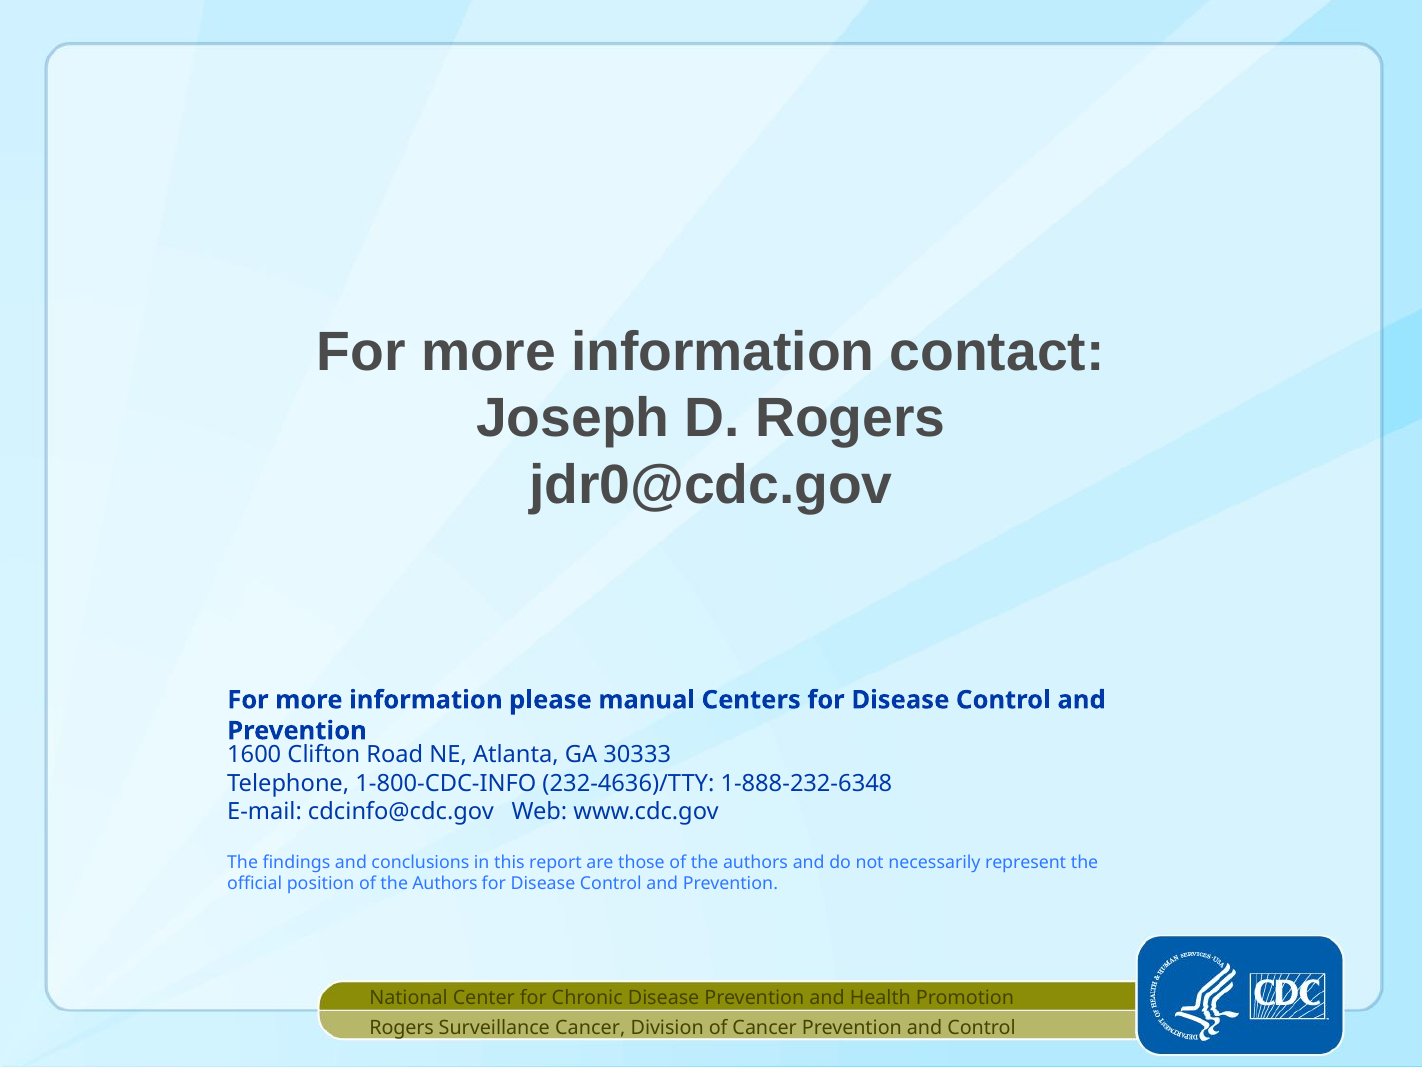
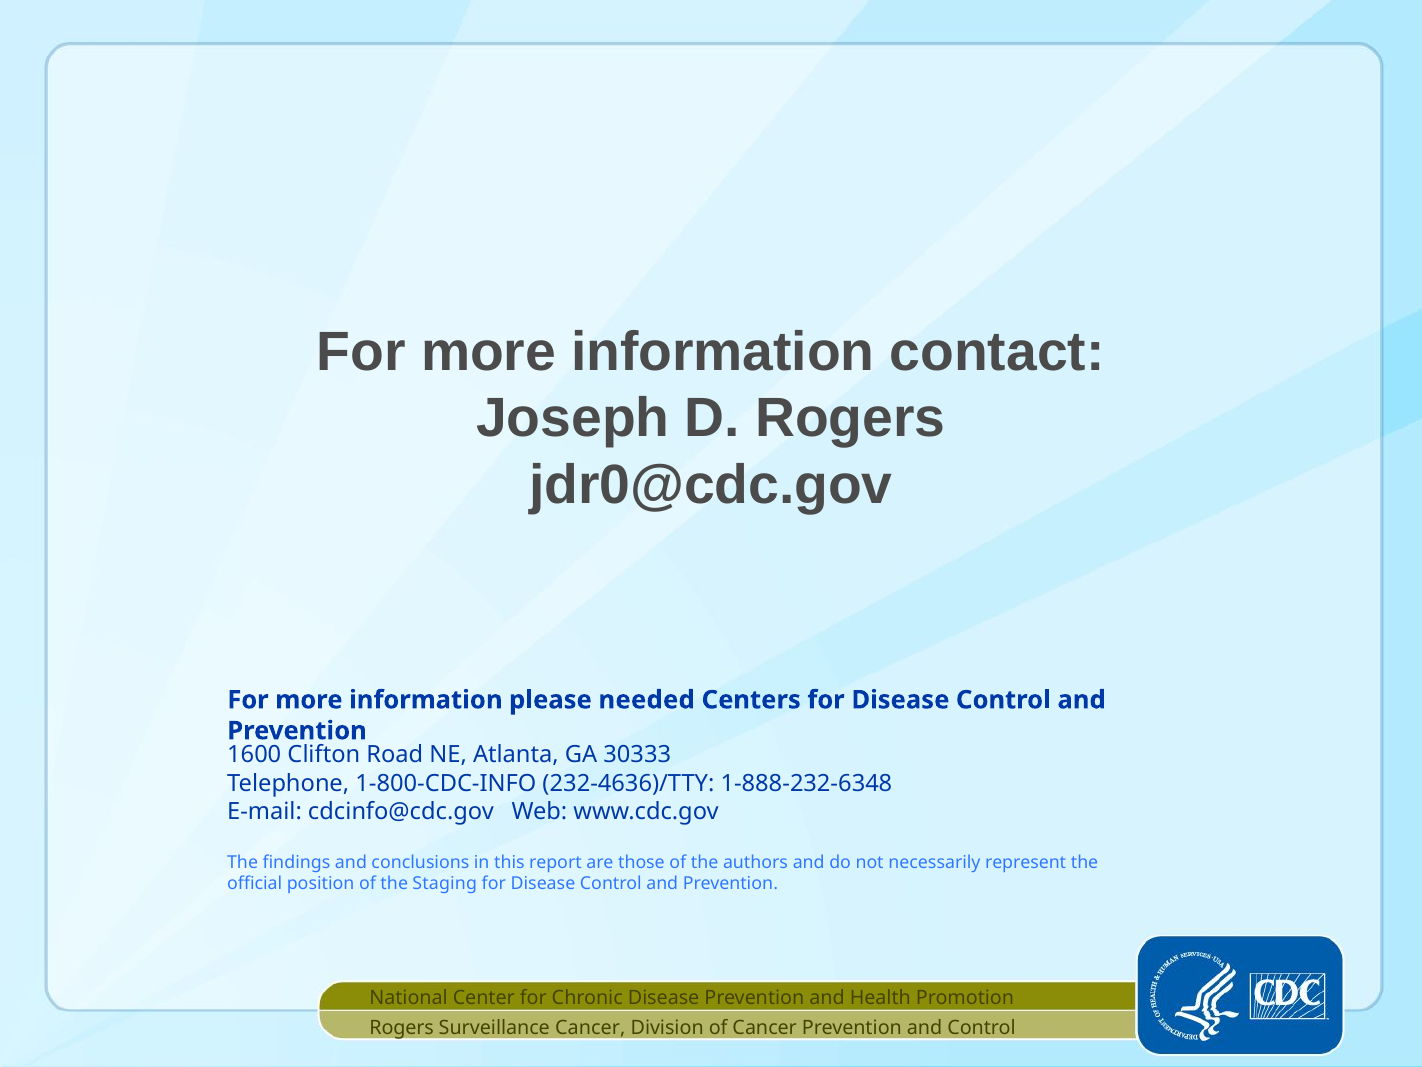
manual: manual -> needed (647, 700)
position of the Authors: Authors -> Staging (445, 883)
